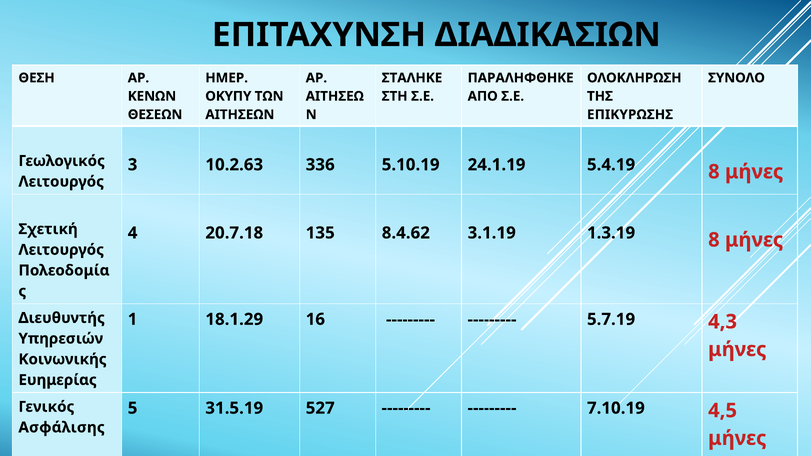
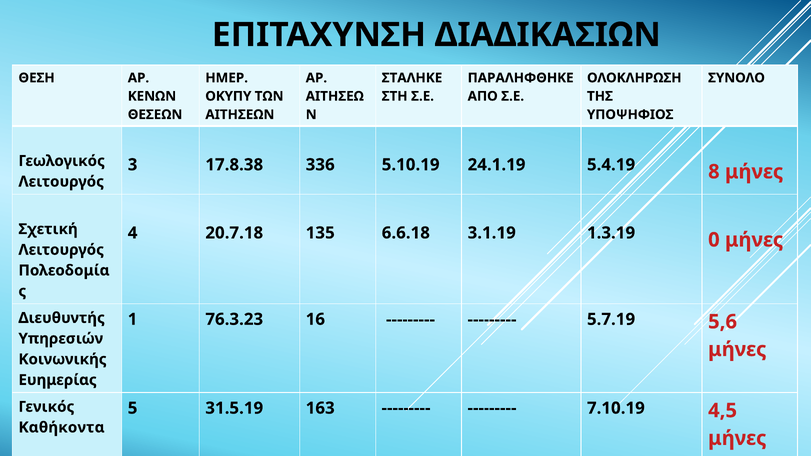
ΕΠΙΚΥΡΩΣΗΣ: ΕΠΙΚΥΡΩΣΗΣ -> ΥΠΟΨΗΦΙΟΣ (630, 115)
10.2.63: 10.2.63 -> 17.8.38 (234, 165)
8.4.62: 8.4.62 -> 6.6.18 (406, 233)
1.3.19 8: 8 -> 0 (714, 240)
18.1.29: 18.1.29 -> 76.3.23 (234, 319)
4,3: 4,3 -> 5,6 (723, 322)
527: 527 -> 163 (320, 408)
Ασφάλισης: Ασφάλισης -> Καθήκοντα (62, 428)
